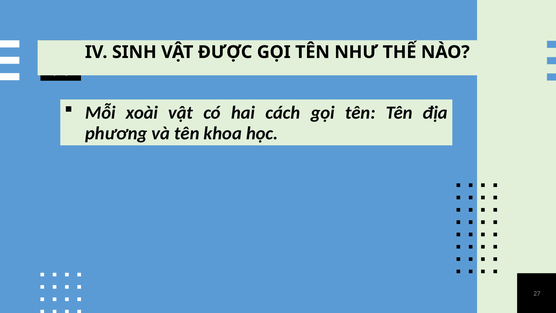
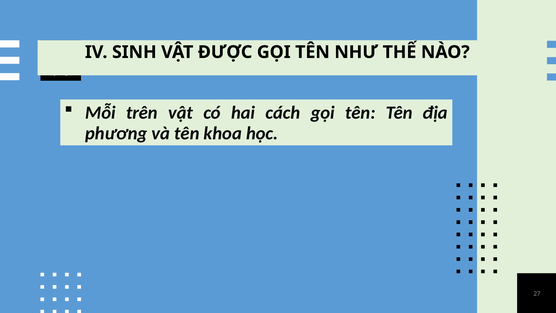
xoài: xoài -> trên (142, 112)
